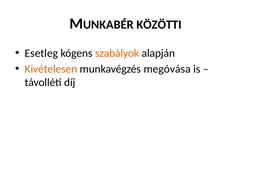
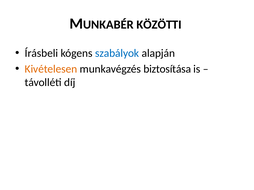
Esetleg: Esetleg -> Írásbeli (41, 53)
szabályok colour: orange -> blue (117, 53)
megóvása: megóvása -> biztosítása (167, 69)
